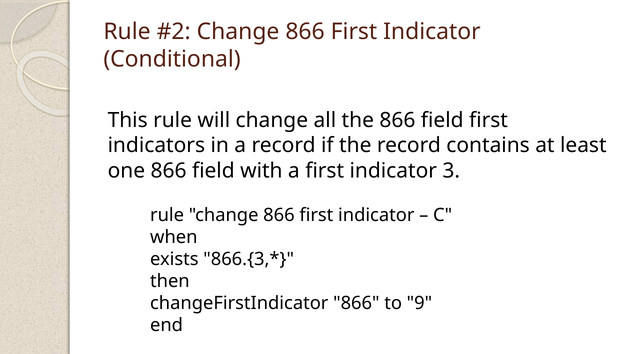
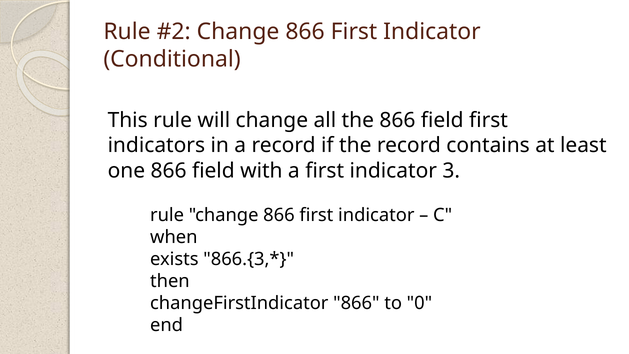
9: 9 -> 0 (419, 303)
